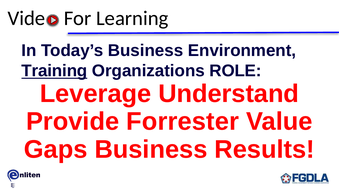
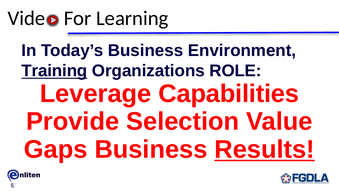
Understand: Understand -> Capabilities (229, 94)
Forrester: Forrester -> Selection (183, 121)
Results underline: none -> present (265, 149)
